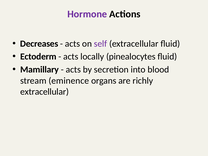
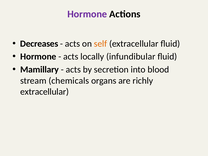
self colour: purple -> orange (101, 44)
Ectoderm: Ectoderm -> Hormone (38, 57)
pinealocytes: pinealocytes -> infundibular (131, 57)
eminence: eminence -> chemicals (69, 81)
